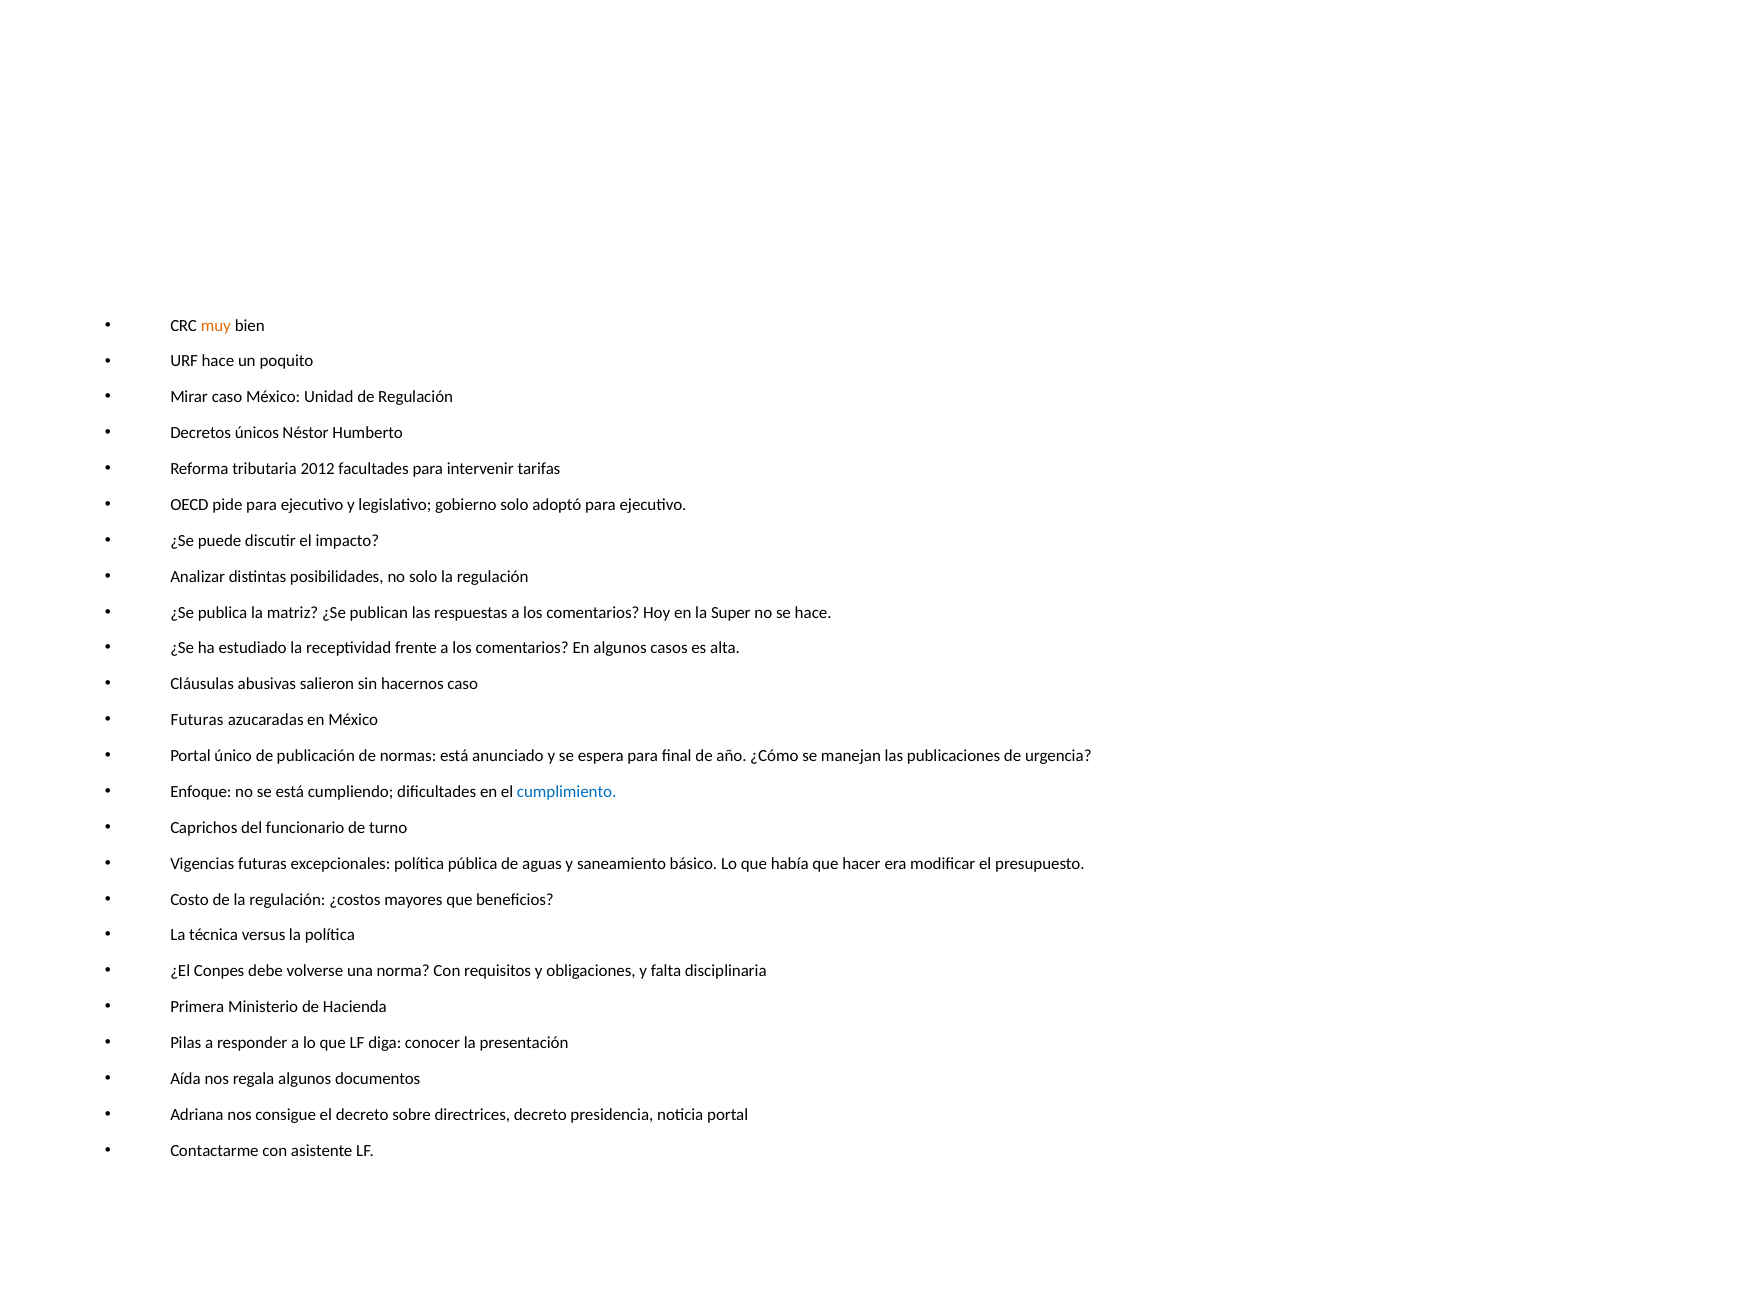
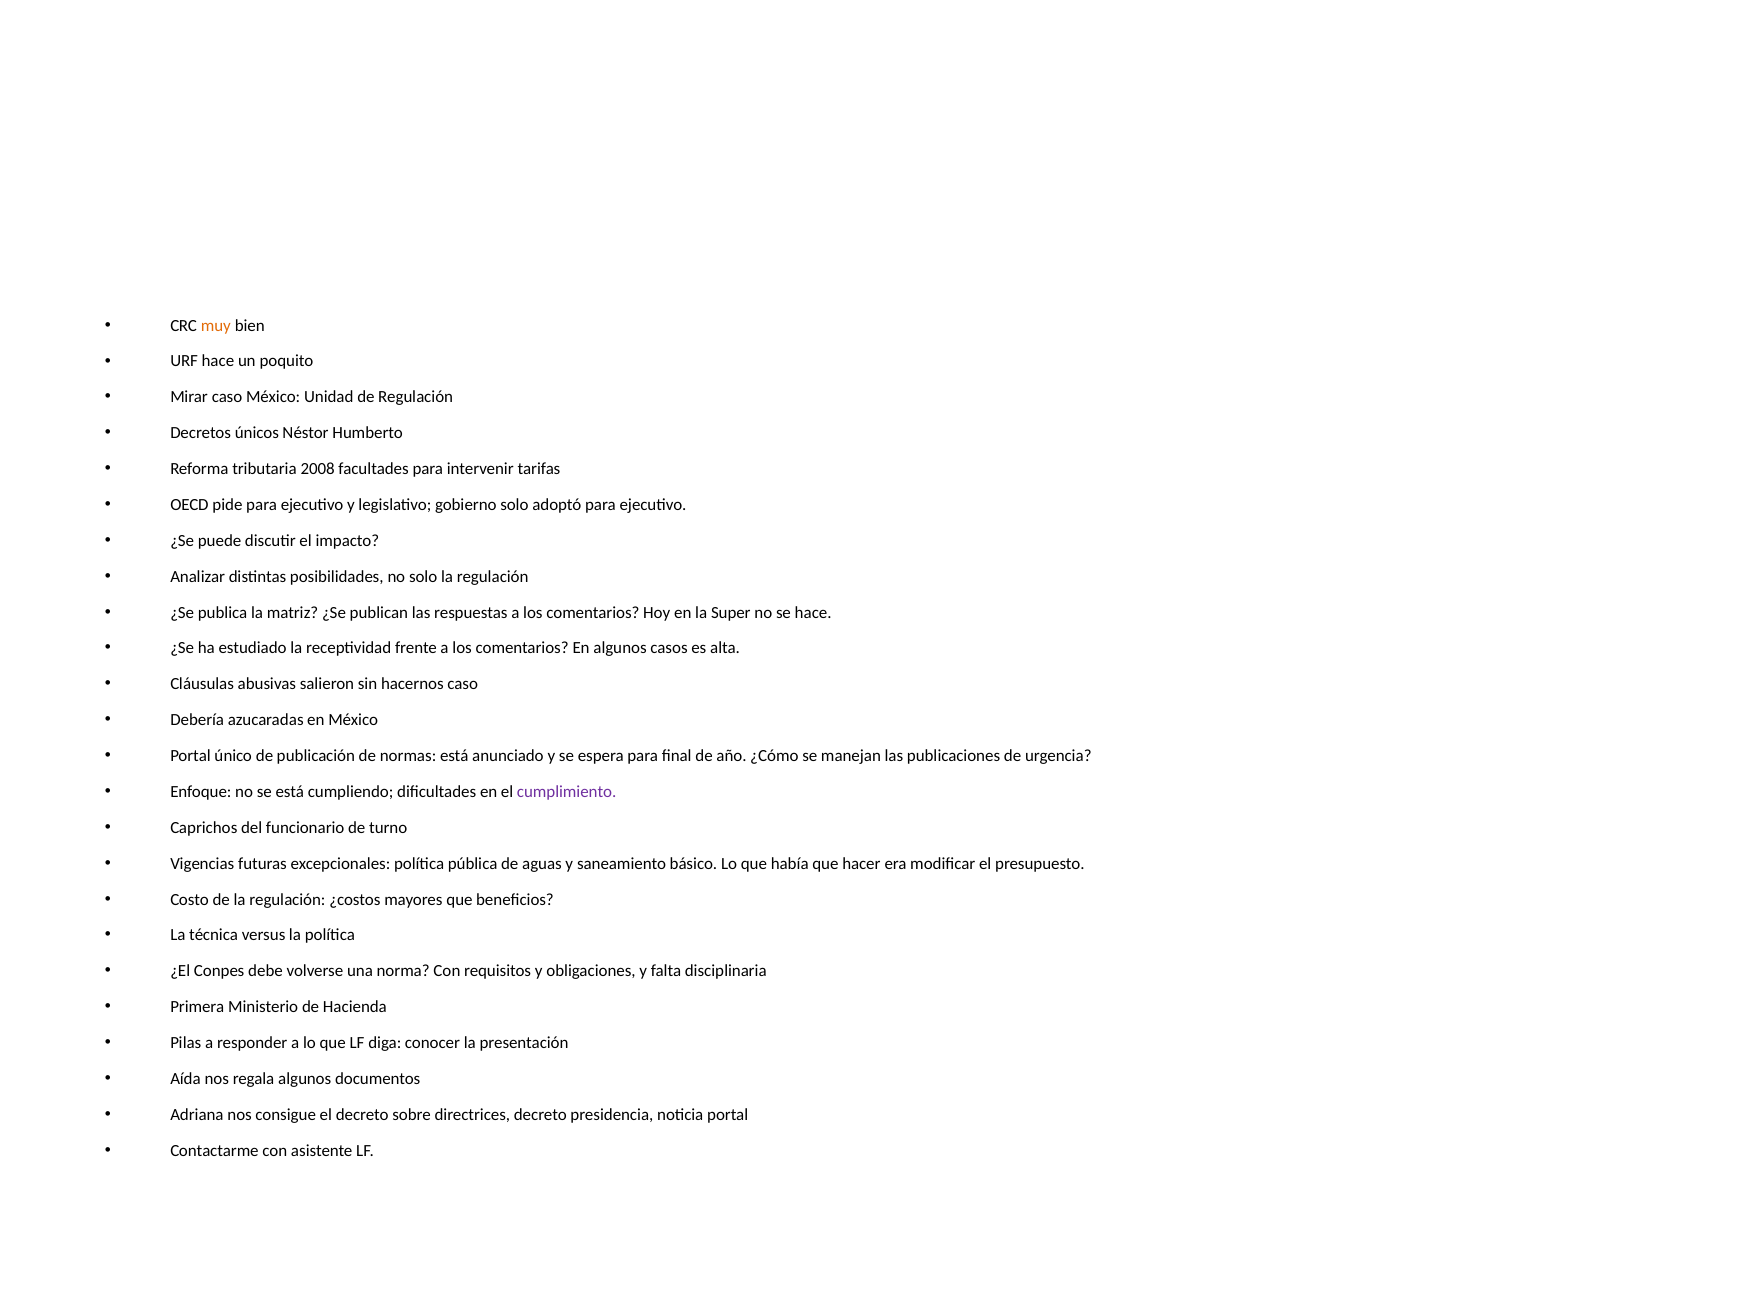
2012: 2012 -> 2008 (318, 469)
Futuras: Futuras -> Debería (197, 720)
cumplimiento colour: blue -> purple (567, 792)
